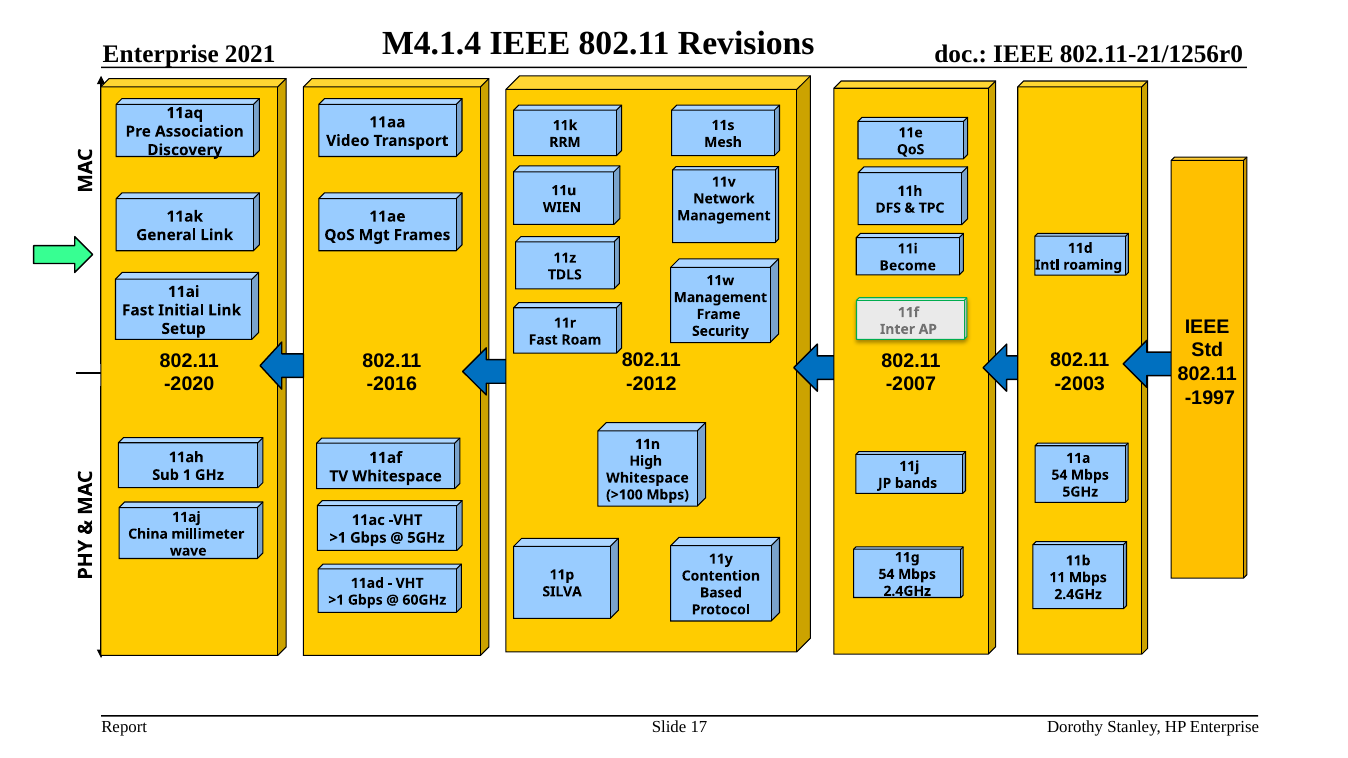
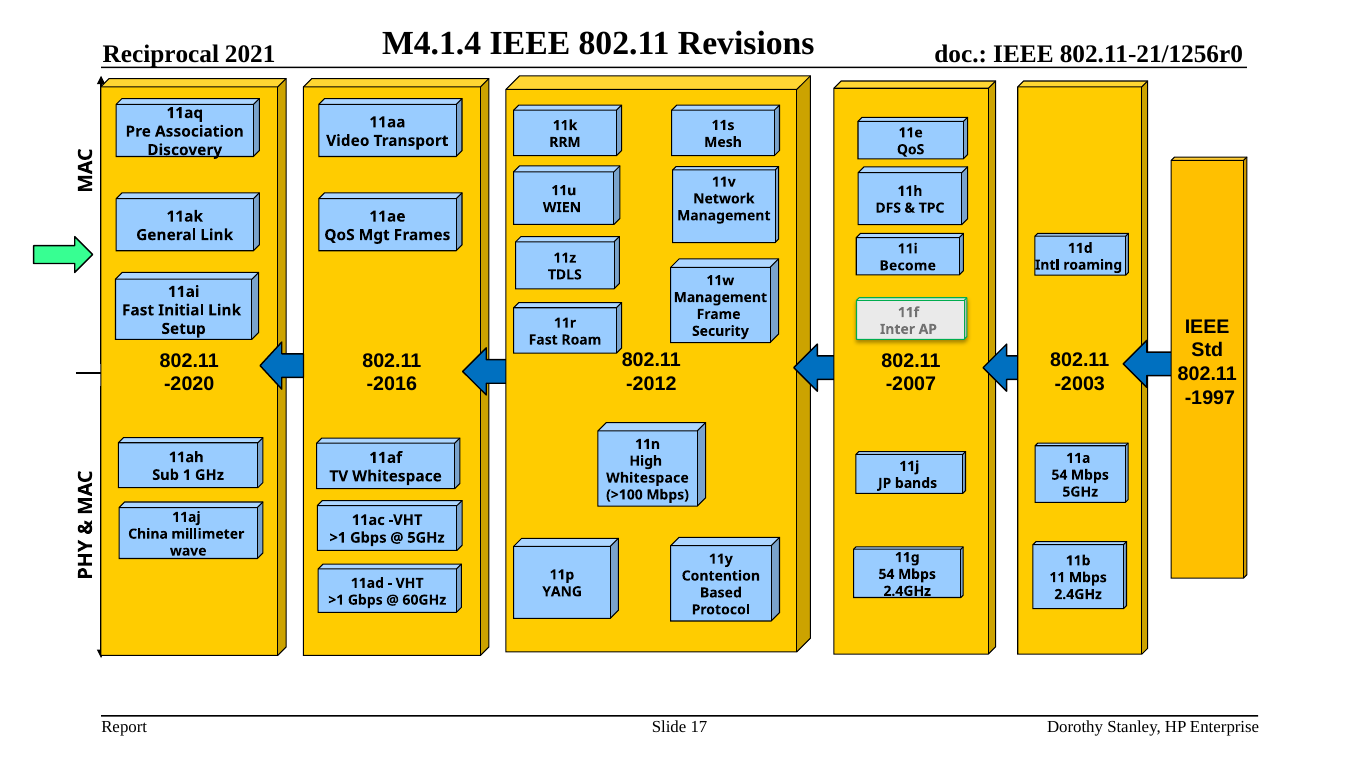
Enterprise: Enterprise -> Reciprocal (161, 54)
SILVA: SILVA -> YANG (562, 592)
